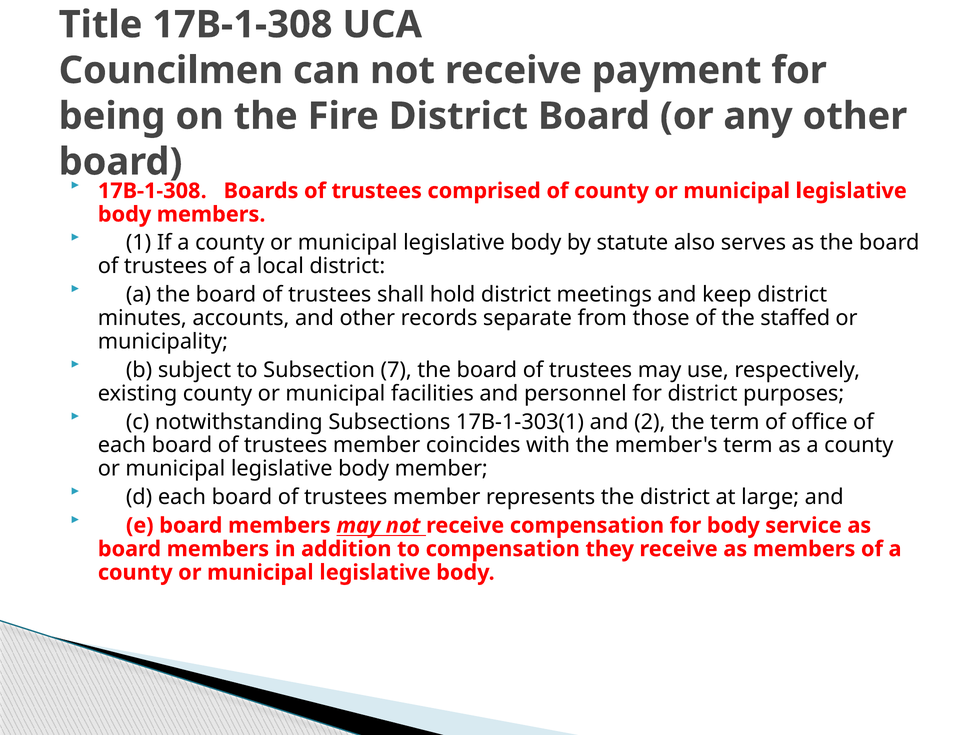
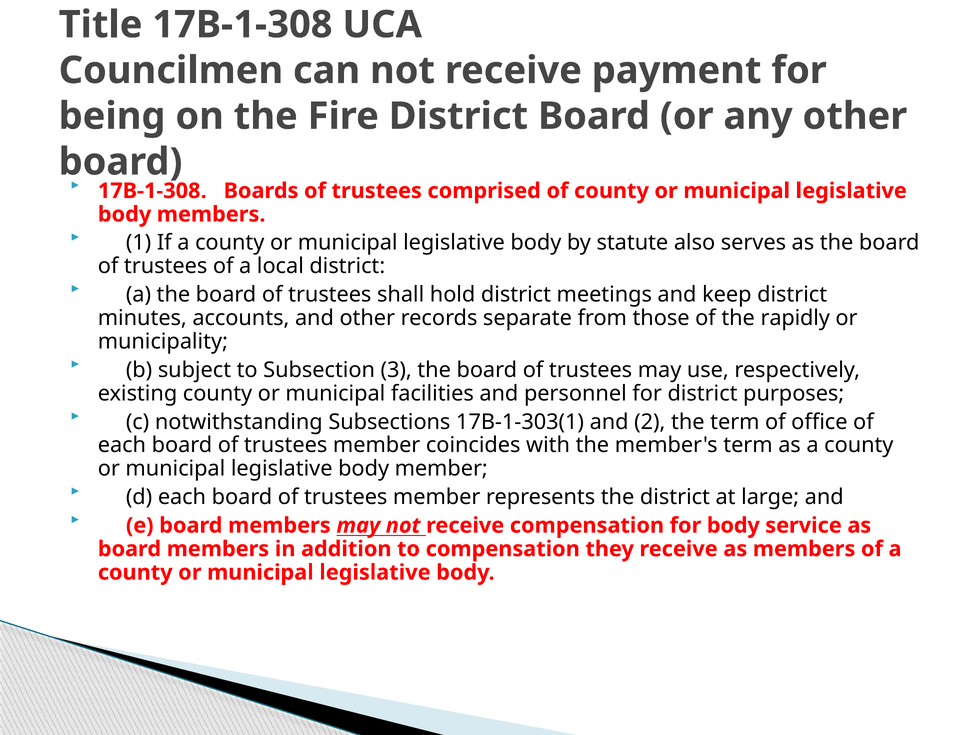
staffed: staffed -> rapidly (795, 318)
7: 7 -> 3 (396, 370)
